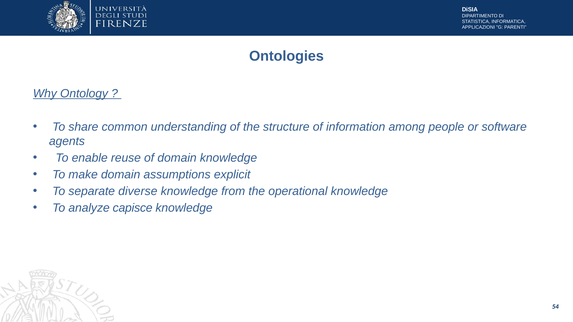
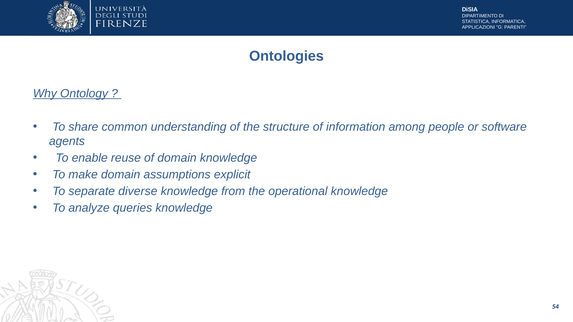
capisce: capisce -> queries (133, 208)
